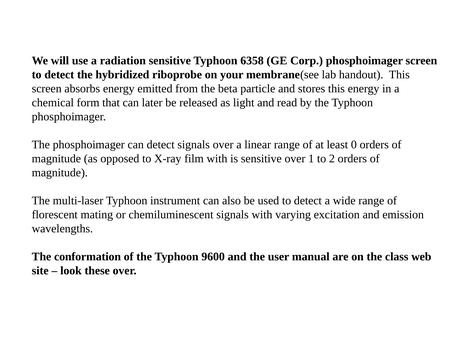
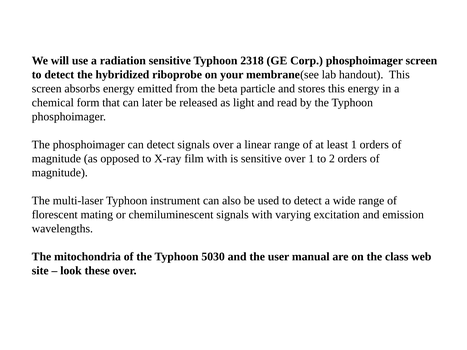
6358: 6358 -> 2318 (252, 61)
least 0: 0 -> 1 (354, 145)
conformation: conformation -> mitochondria (88, 257)
9600: 9600 -> 5030 (213, 257)
